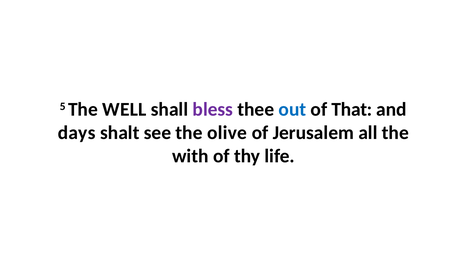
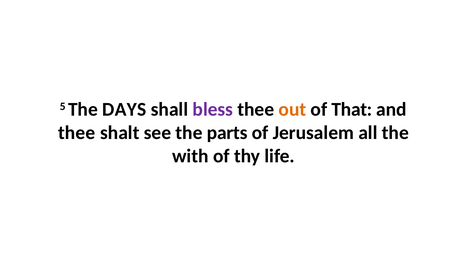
WELL: WELL -> DAYS (124, 109)
out colour: blue -> orange (292, 109)
days: days -> thee (77, 133)
olive: olive -> parts (227, 133)
